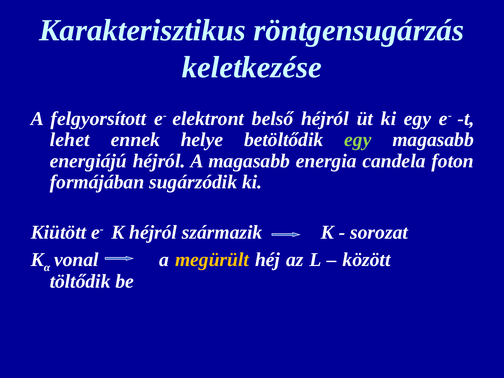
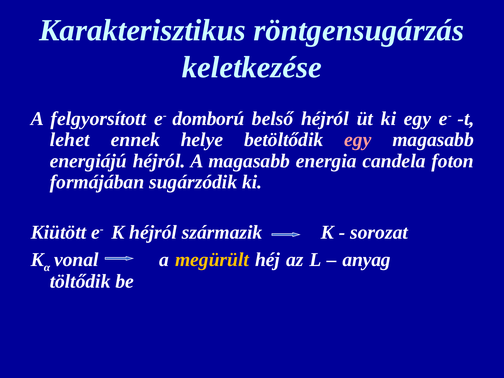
elektront: elektront -> domború (208, 119)
egy colour: light green -> pink (358, 140)
között: között -> anyag (367, 260)
